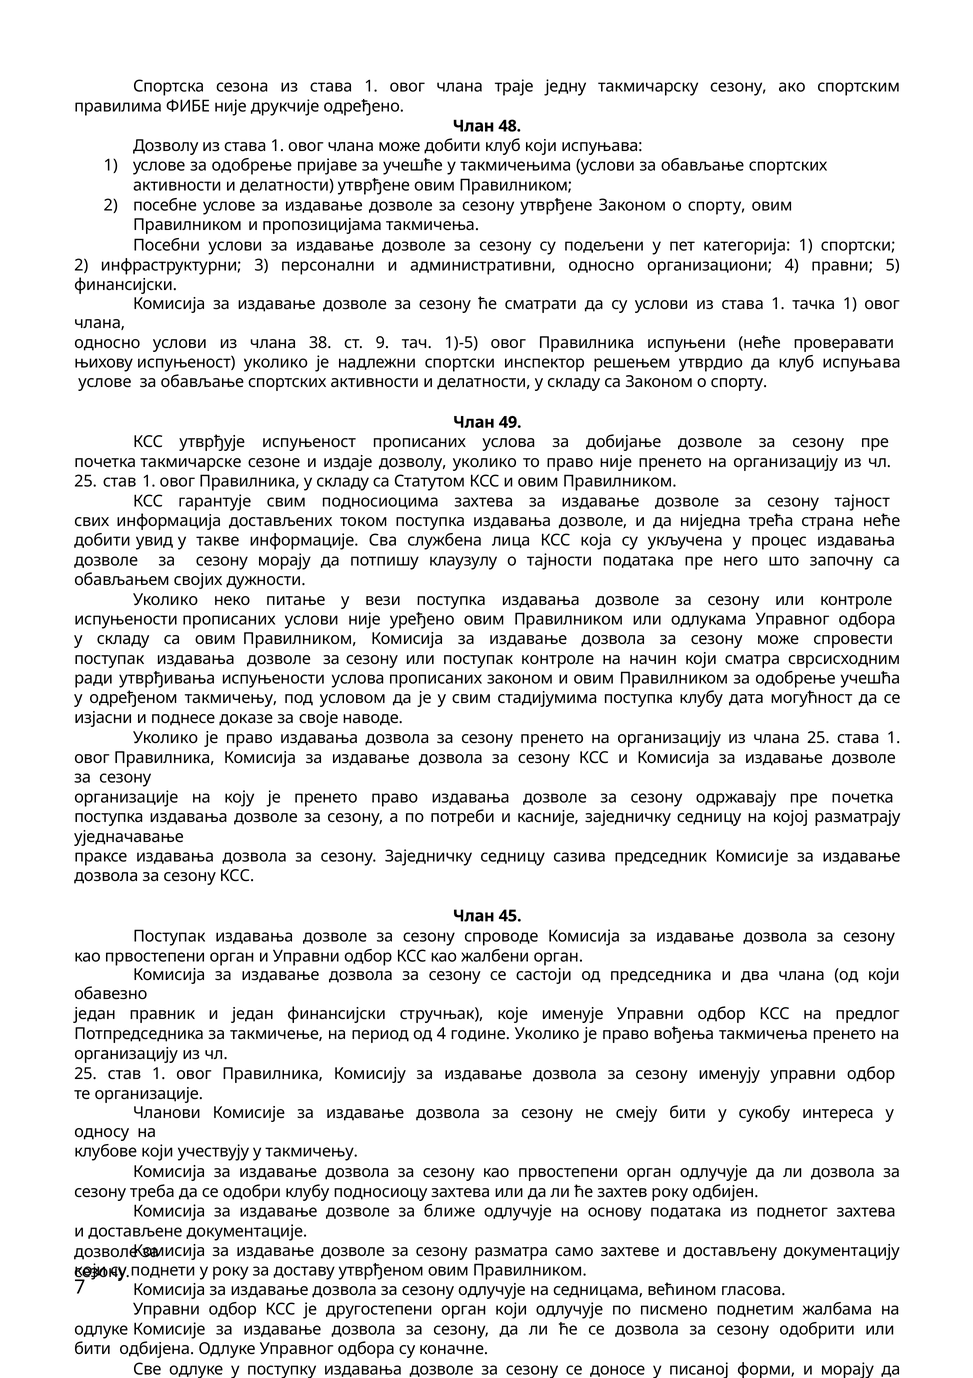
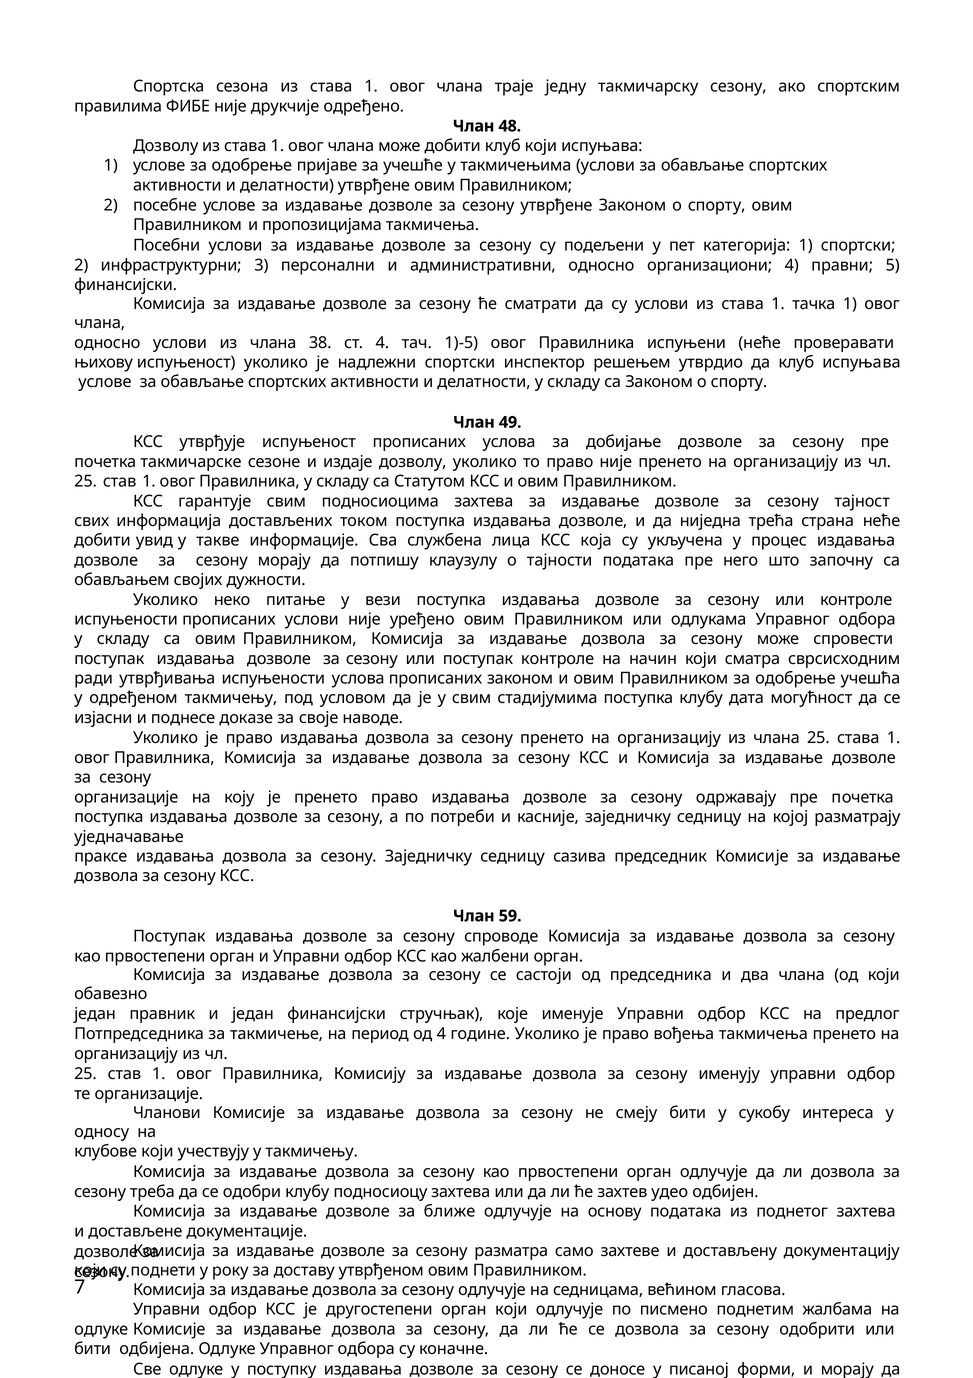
ст 9: 9 -> 4 (382, 342)
45: 45 -> 59 (510, 915)
захтев року: року -> удео (670, 1191)
